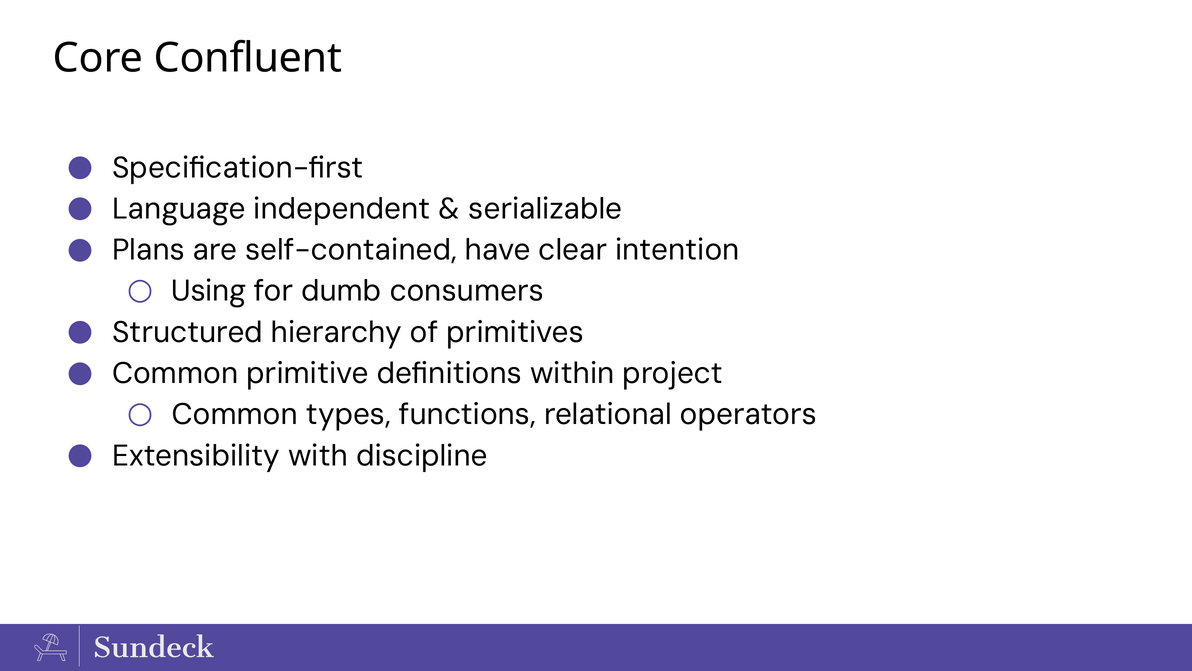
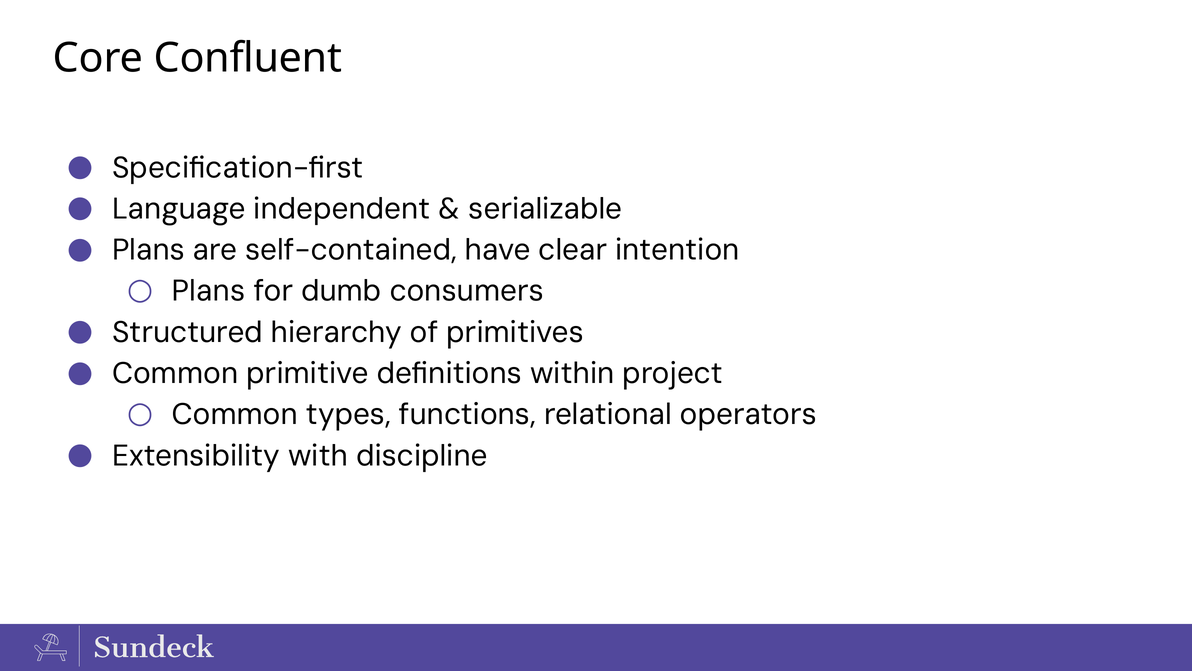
Using: Using -> Plans (209, 291)
